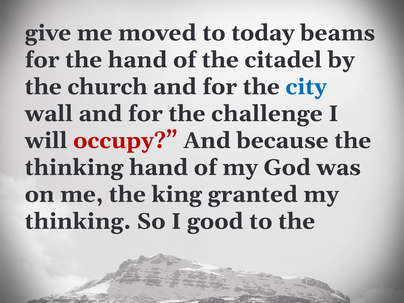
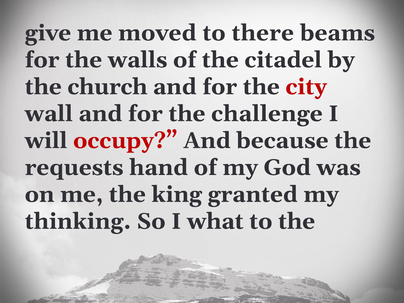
today: today -> there (263, 33)
the hand: hand -> walls (138, 60)
city colour: blue -> red (306, 87)
thinking: thinking -> requests (74, 168)
good: good -> what (215, 221)
